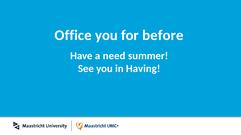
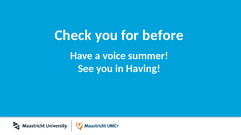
Office: Office -> Check (73, 35)
need: need -> voice (114, 56)
